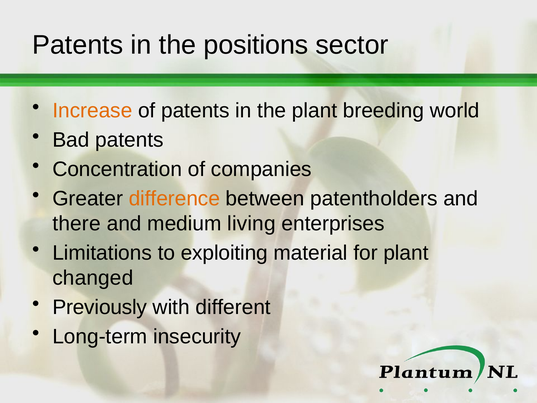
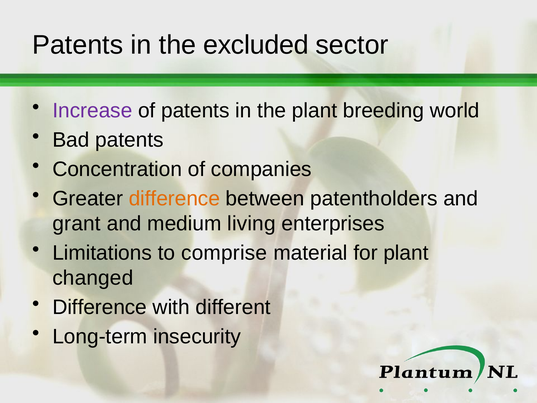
positions: positions -> excluded (256, 45)
Increase colour: orange -> purple (92, 111)
there: there -> grant (77, 224)
exploiting: exploiting -> comprise (224, 253)
Previously: Previously -> Difference (100, 307)
